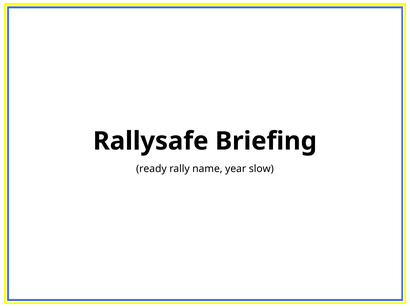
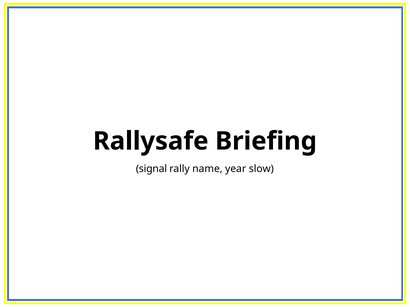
ready: ready -> signal (151, 169)
